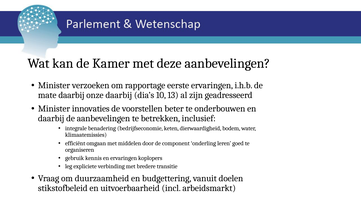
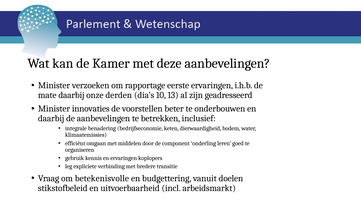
onze daarbij: daarbij -> derden (119, 95)
duurzaamheid: duurzaamheid -> betekenisvolle (102, 178)
